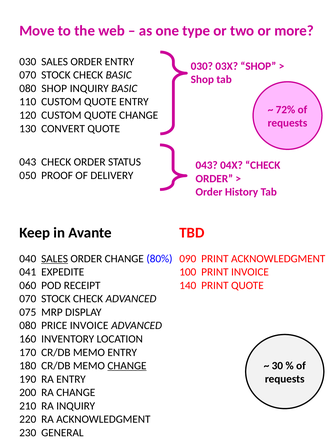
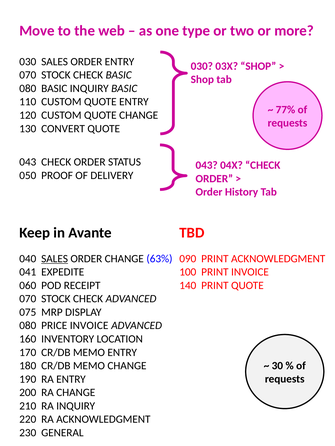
080 SHOP: SHOP -> BASIC (54, 89)
72%: 72% -> 77% (285, 110)
80%: 80% -> 63% (159, 259)
CHANGE underline: present -> none (127, 366)
